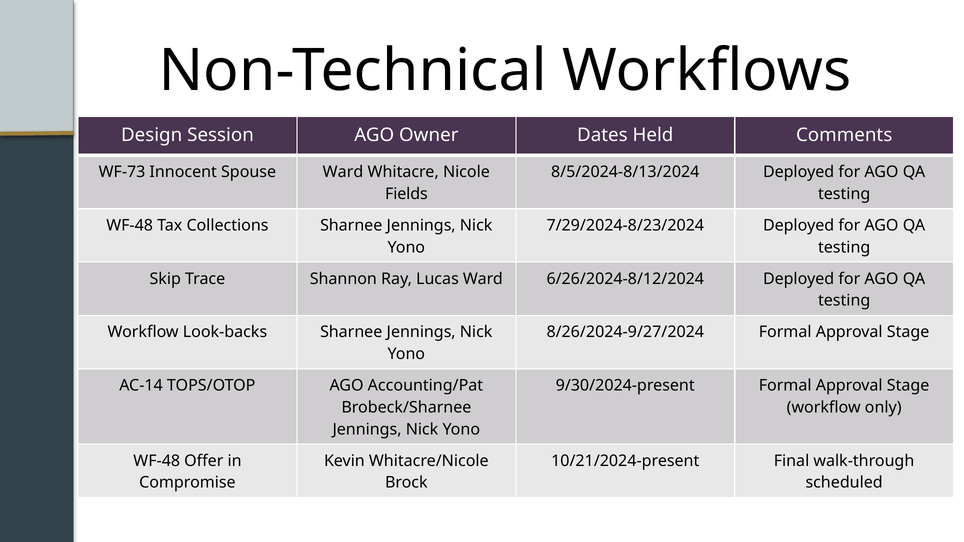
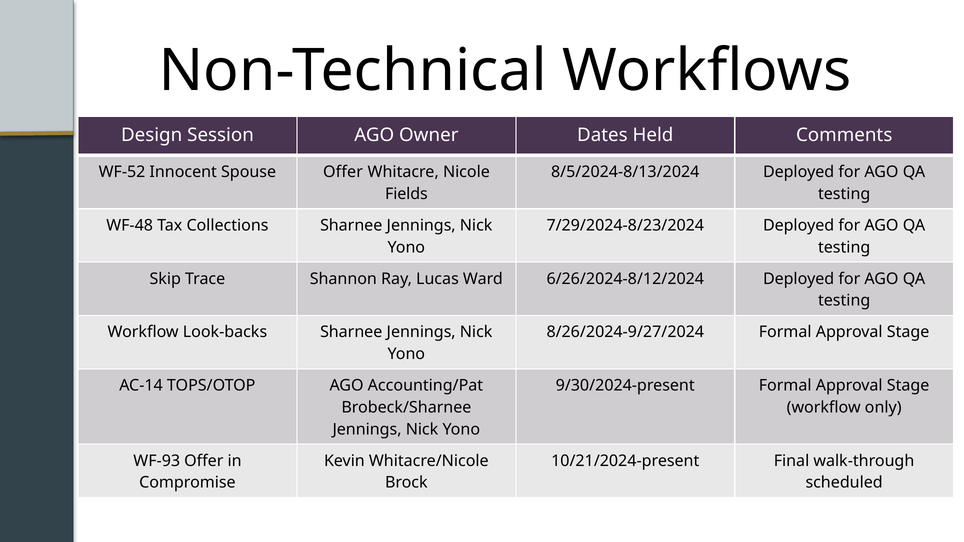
WF-73: WF-73 -> WF-52 (122, 172)
Spouse Ward: Ward -> Offer (343, 172)
WF-48: WF-48 -> WF-93 (157, 461)
